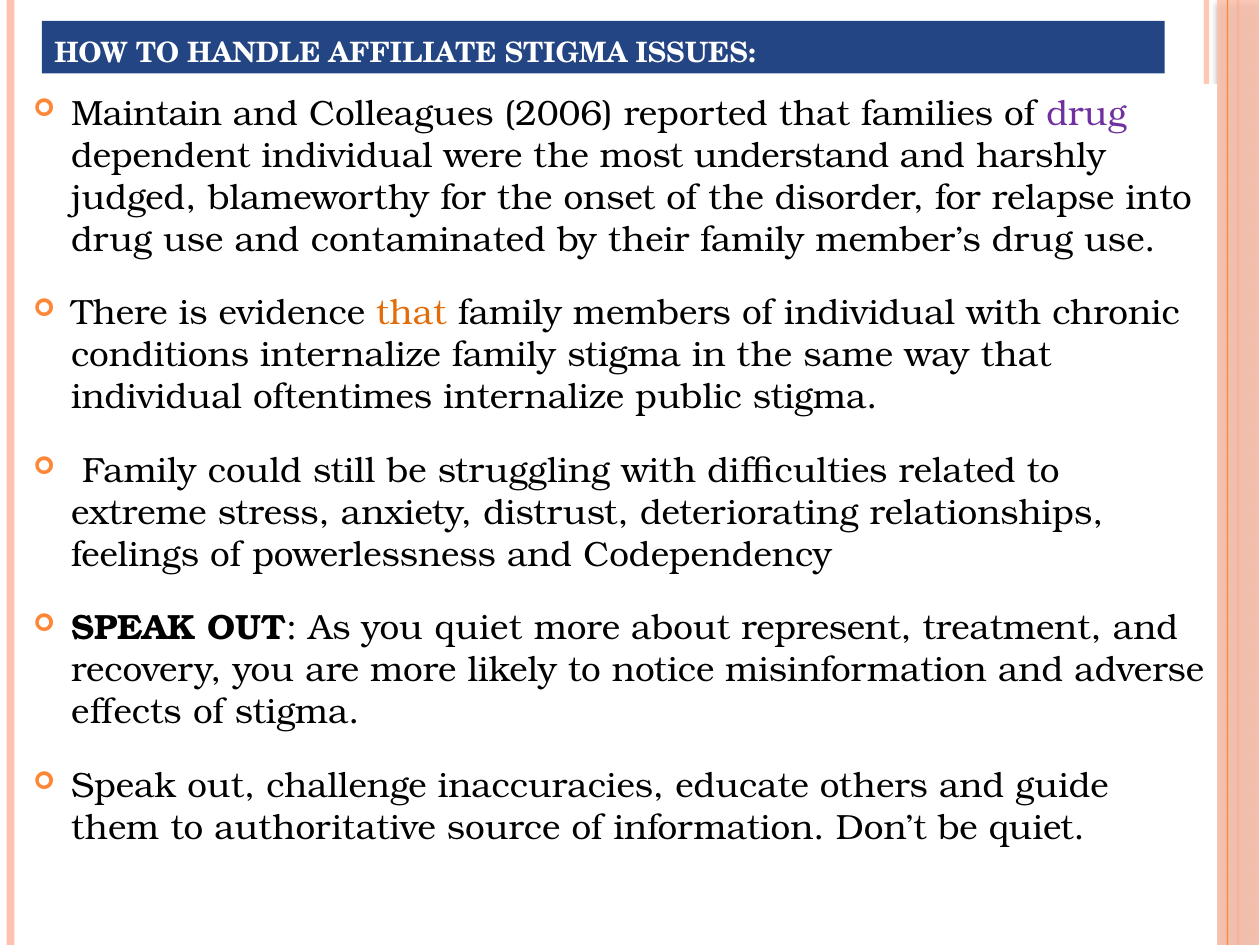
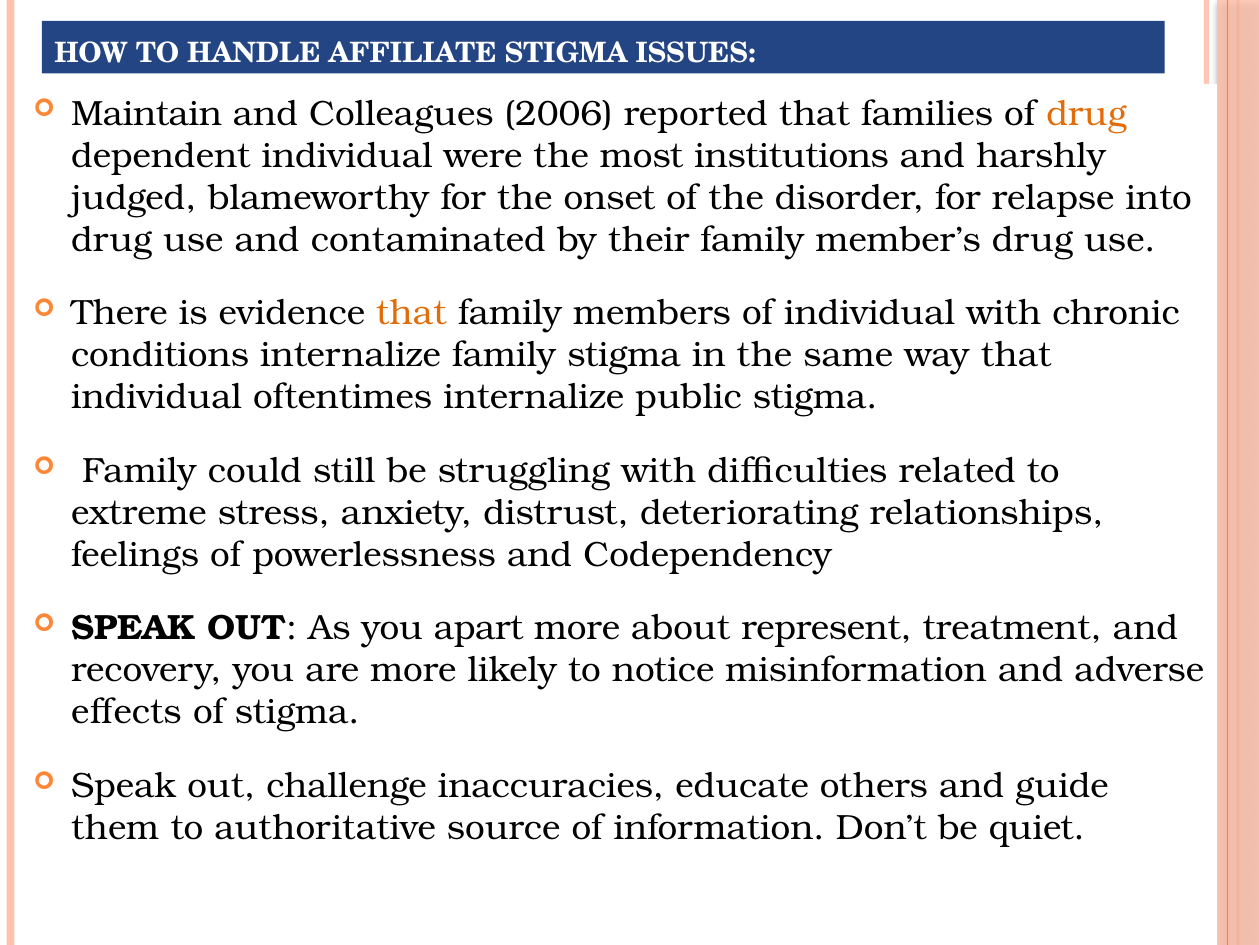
drug colour: purple -> orange (1087, 114)
understand: understand -> institutions (792, 156)
you quiet: quiet -> apart (479, 628)
